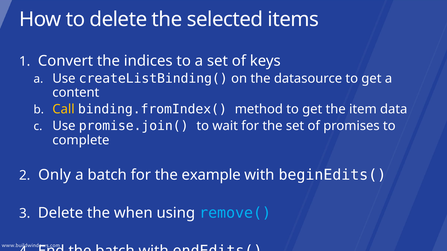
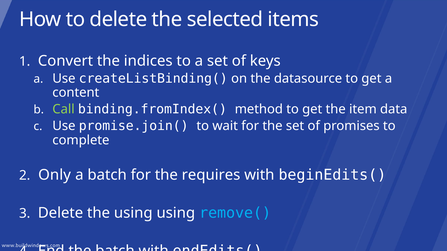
Call colour: yellow -> light green (64, 110)
example: example -> requires (211, 175)
the when: when -> using (133, 213)
